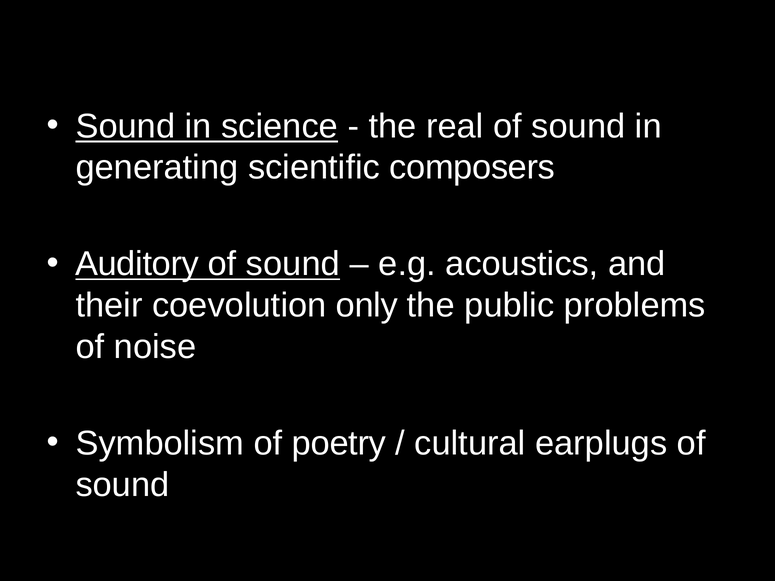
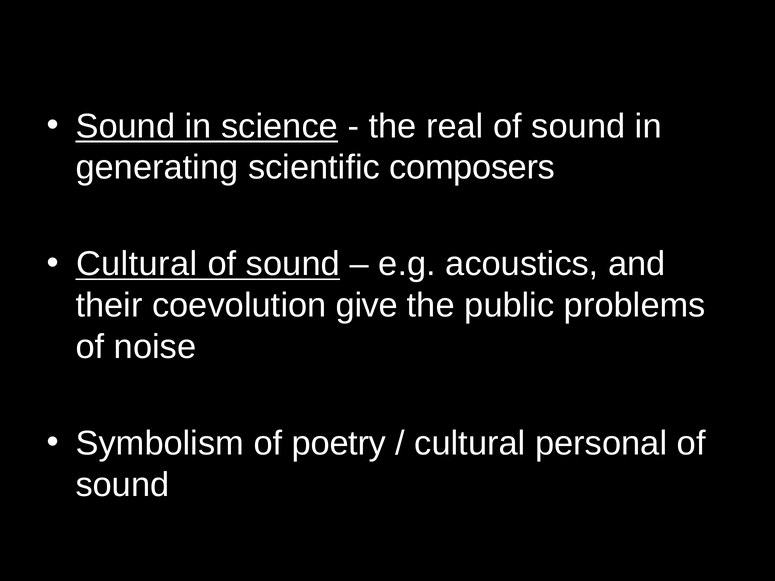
Auditory: Auditory -> Cultural (137, 264)
only: only -> give (367, 306)
earplugs: earplugs -> personal (601, 444)
